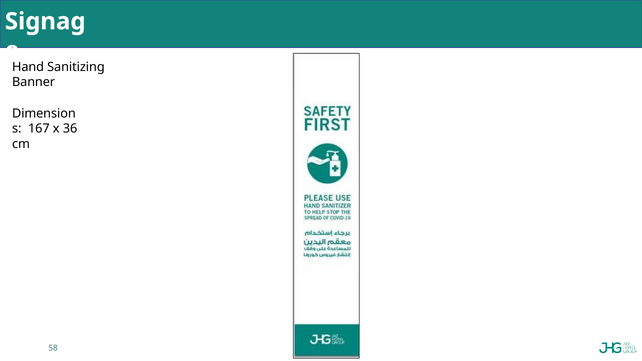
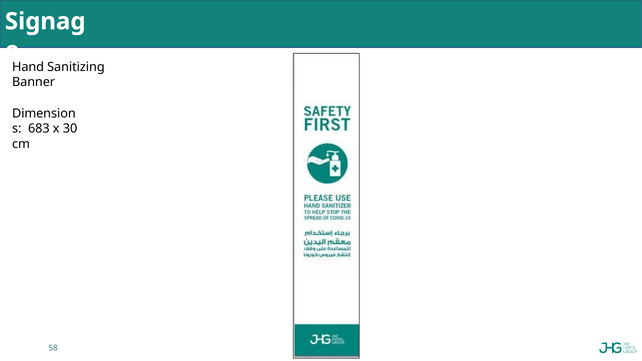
167: 167 -> 683 (39, 129)
36: 36 -> 30 (70, 129)
